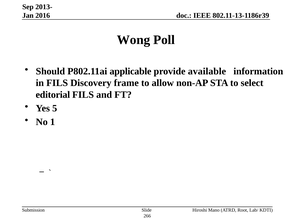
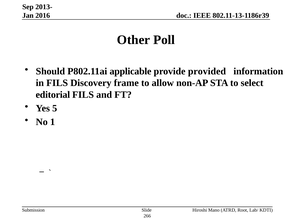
Wong: Wong -> Other (134, 40)
available: available -> provided (207, 71)
